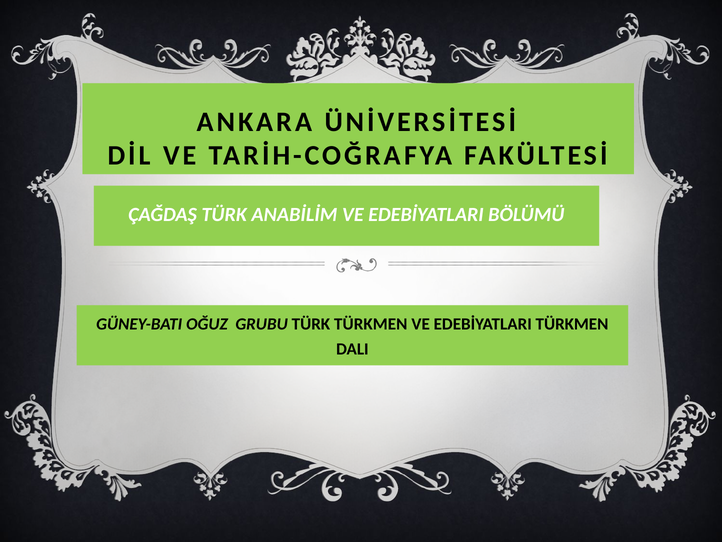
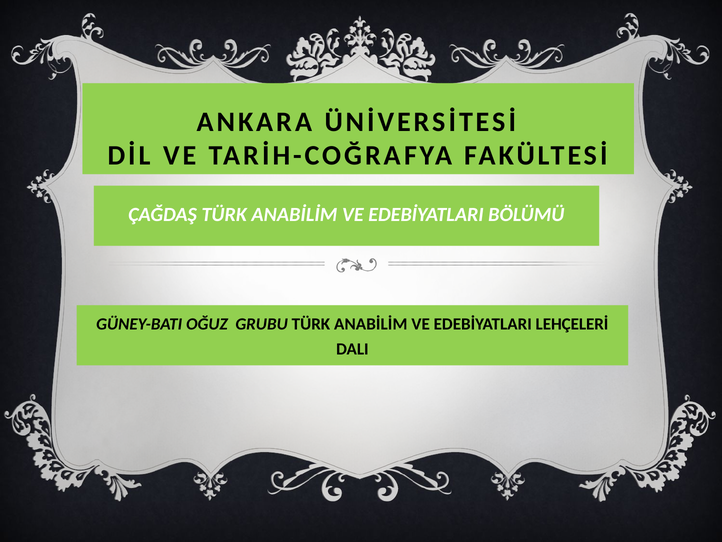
GRUBU TÜRK TÜRKMEN: TÜRKMEN -> ANABİLİM (371, 324)
EDEBİYATLARI TÜRKMEN: TÜRKMEN -> LEHÇELERİ (572, 324)
